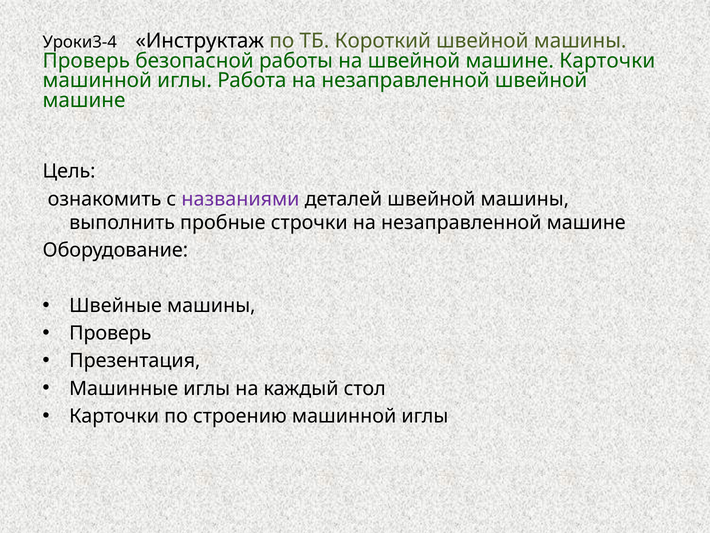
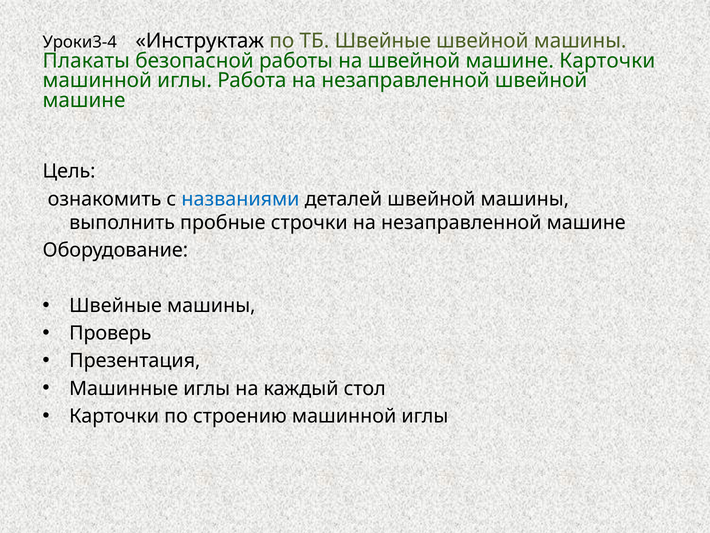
ТБ Короткий: Короткий -> Швейные (383, 41)
Проверь: Проверь -> Плакаты (86, 61)
названиями colour: purple -> blue (240, 199)
